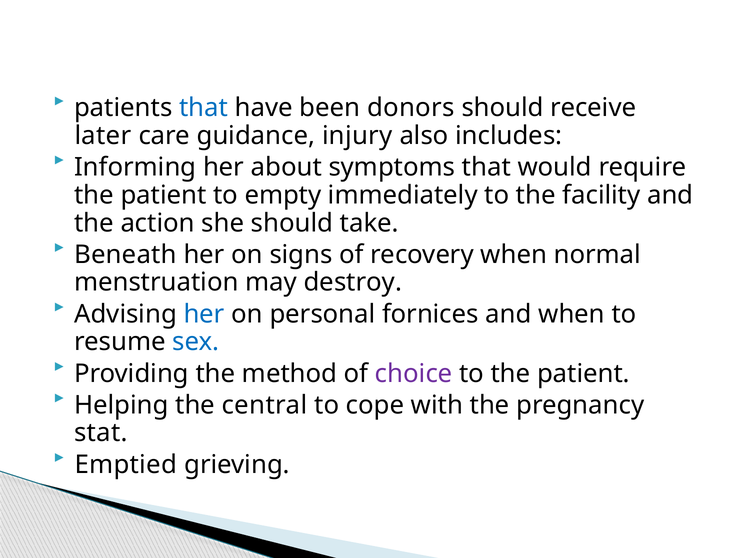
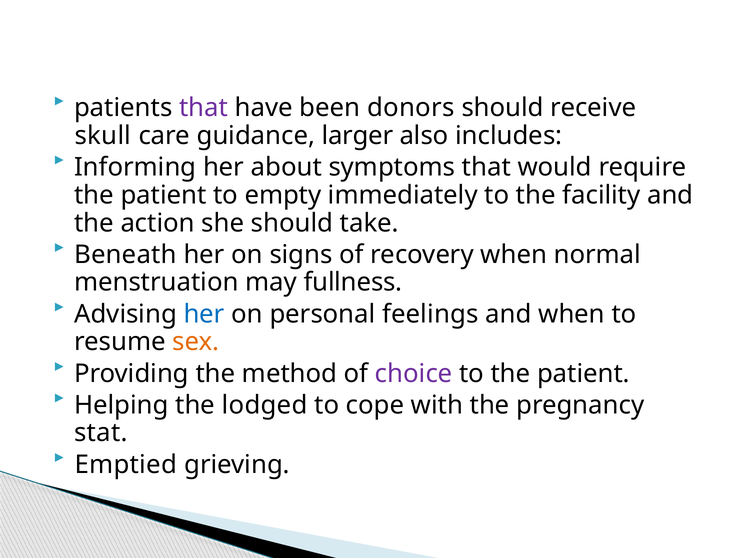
that colour: blue -> purple (204, 108)
later: later -> skull (103, 135)
injury: injury -> larger (357, 135)
destroy: destroy -> fullness (353, 282)
fornices: fornices -> feelings (430, 314)
sex colour: blue -> orange (196, 341)
central: central -> lodged (265, 405)
